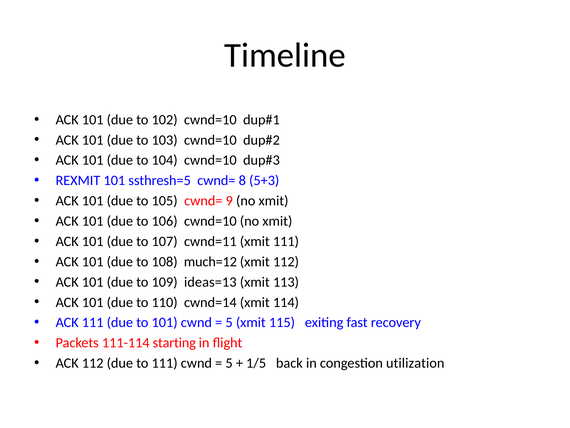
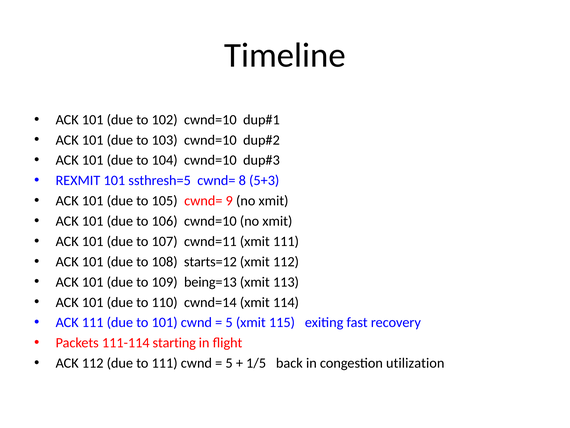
much=12: much=12 -> starts=12 (210, 261)
ideas=13: ideas=13 -> being=13 (210, 282)
